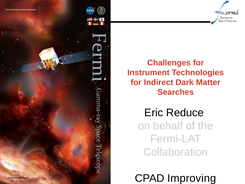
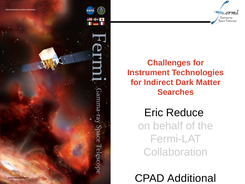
Improving: Improving -> Additional (192, 178)
